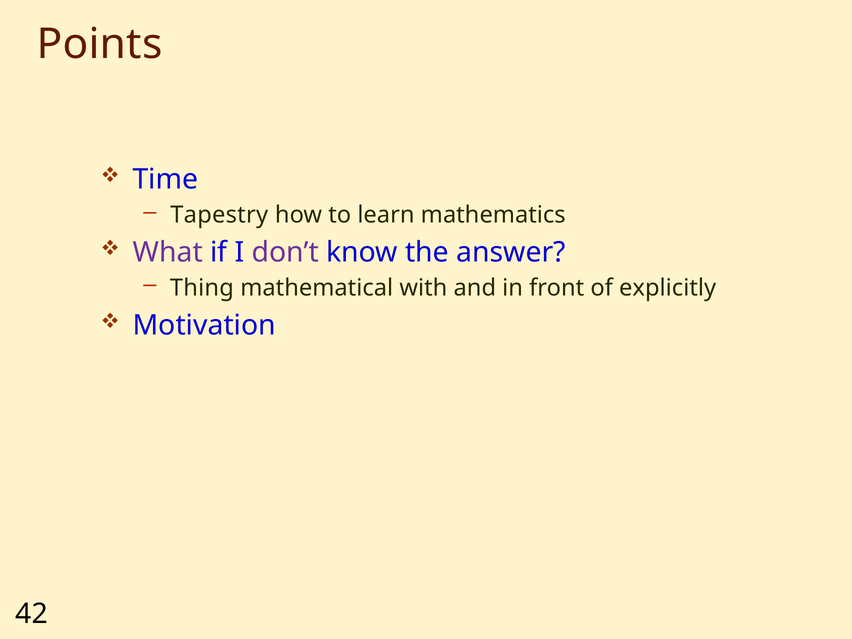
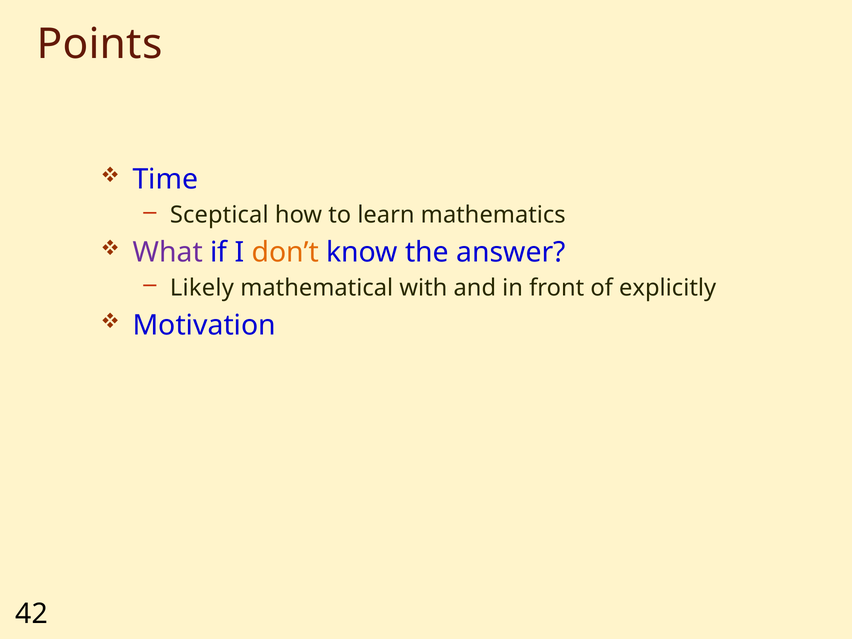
Tapestry: Tapestry -> Sceptical (219, 215)
don’t colour: purple -> orange (285, 252)
Thing: Thing -> Likely (202, 288)
